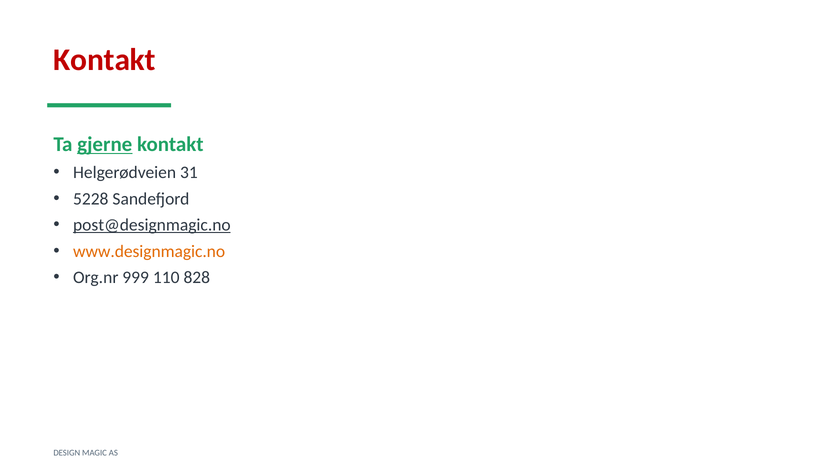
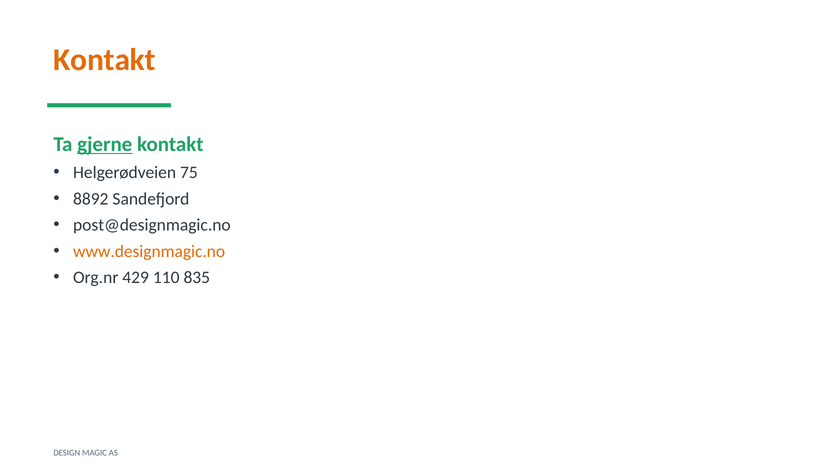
Kontakt colour: red -> orange (105, 60)
31: 31 -> 75 (189, 173)
5228: 5228 -> 8892 (91, 199)
post@designmagic.no underline: present -> none (152, 225)
999: 999 -> 429 (136, 277)
828: 828 -> 835 (197, 277)
